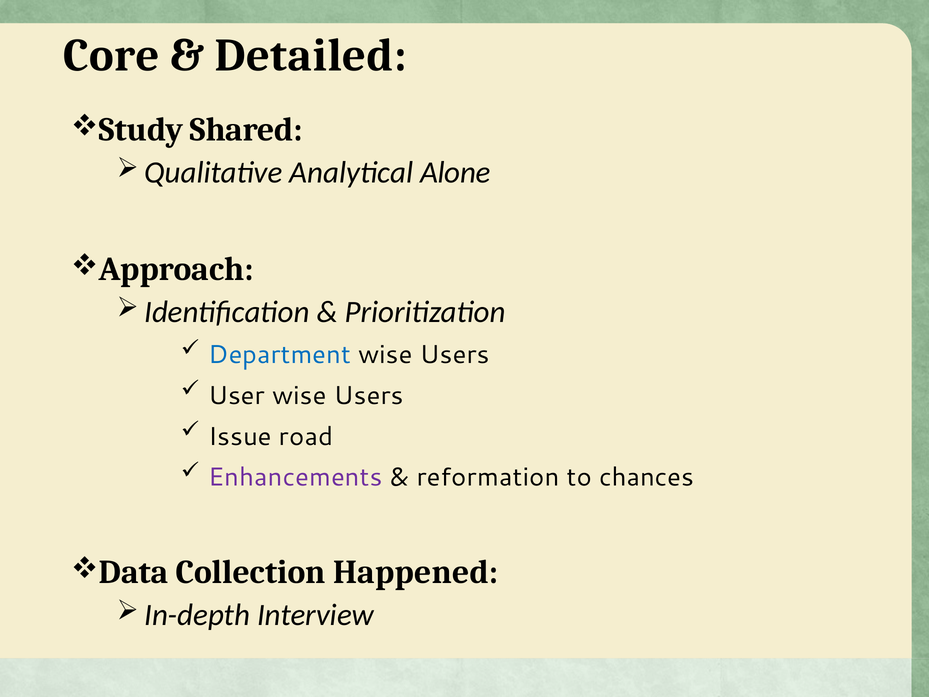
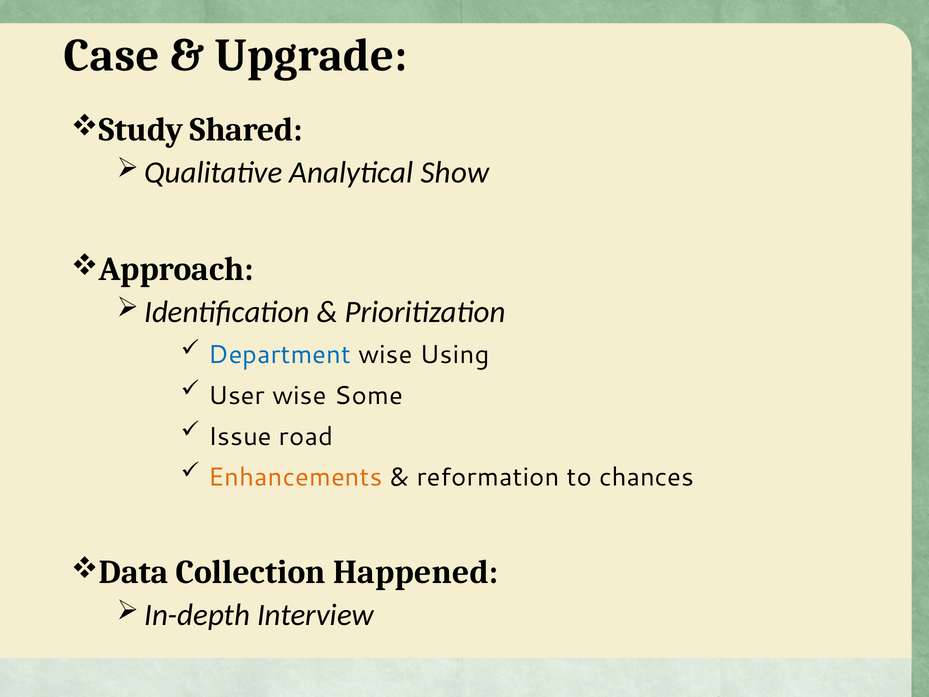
Core: Core -> Case (112, 56)
Detailed: Detailed -> Upgrade (311, 56)
Alone: Alone -> Show (455, 173)
Users: Users -> Using (455, 355)
User wise Users: Users -> Some (369, 396)
Enhancements colour: purple -> orange (295, 477)
